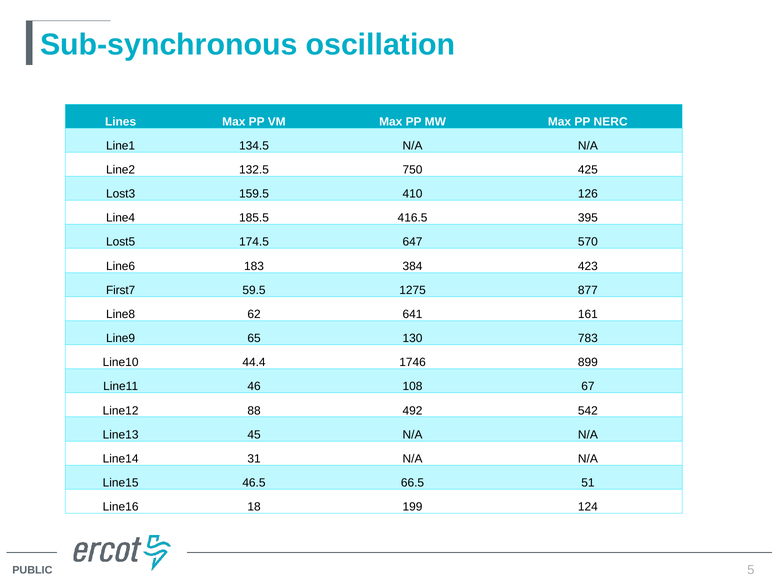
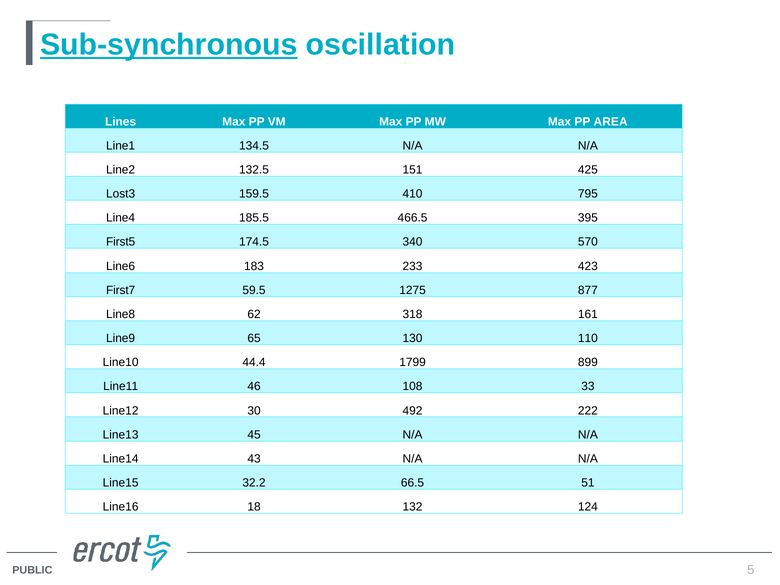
Sub-synchronous underline: none -> present (169, 45)
NERC: NERC -> AREA (611, 122)
750: 750 -> 151 (413, 170)
126: 126 -> 795 (588, 194)
416.5: 416.5 -> 466.5 (413, 218)
Lost5: Lost5 -> First5 (121, 242)
647: 647 -> 340 (413, 242)
384: 384 -> 233 (413, 266)
641: 641 -> 318 (413, 314)
783: 783 -> 110 (588, 338)
1746: 1746 -> 1799 (413, 362)
67: 67 -> 33 (588, 386)
88: 88 -> 30 (254, 411)
542: 542 -> 222 (588, 411)
31: 31 -> 43 (254, 459)
46.5: 46.5 -> 32.2 (254, 483)
199: 199 -> 132 (413, 507)
